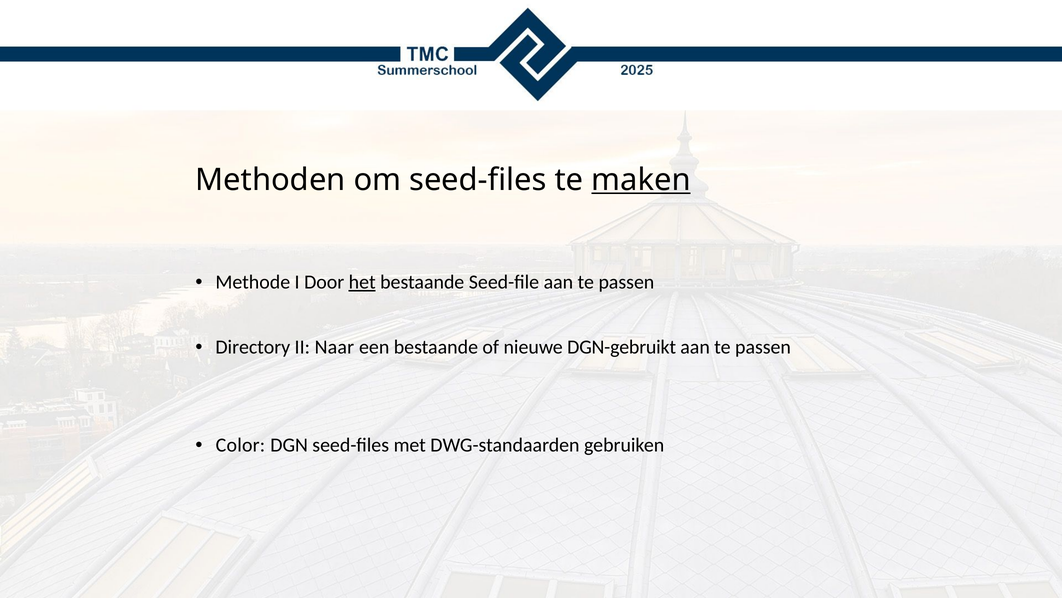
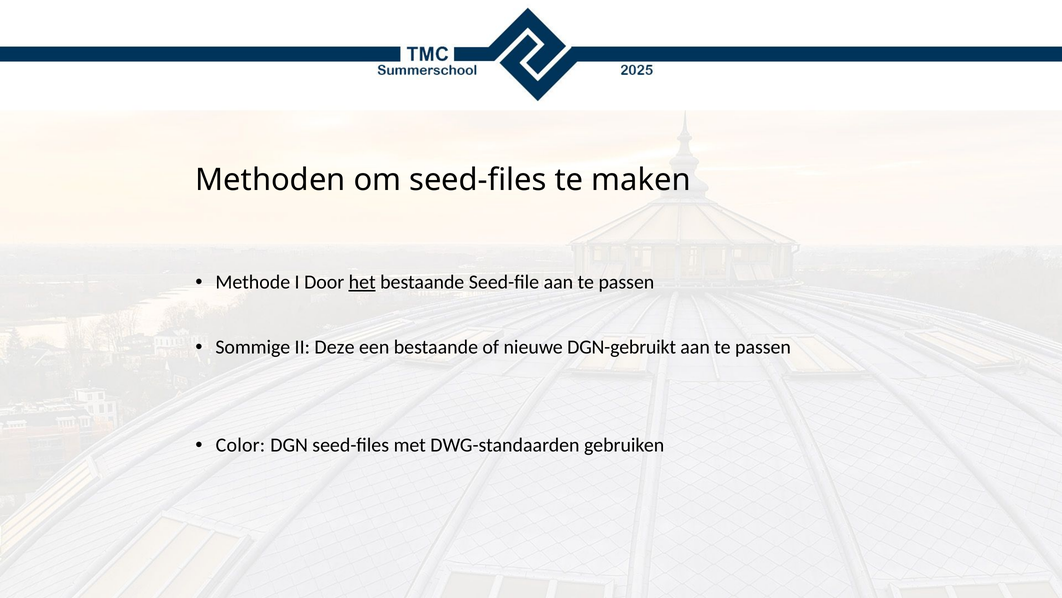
maken underline: present -> none (641, 180)
Directory: Directory -> Sommige (253, 347)
Naar: Naar -> Deze (334, 347)
